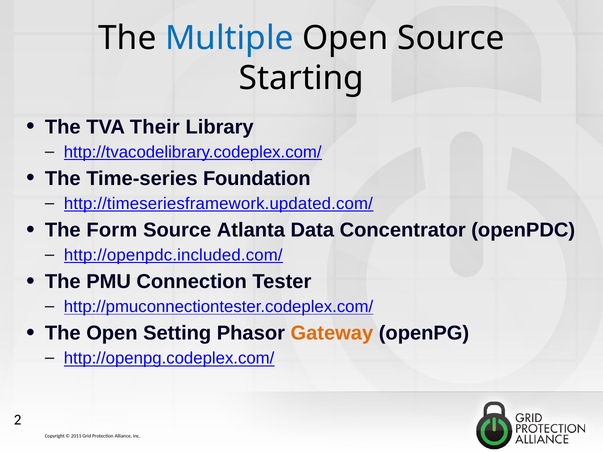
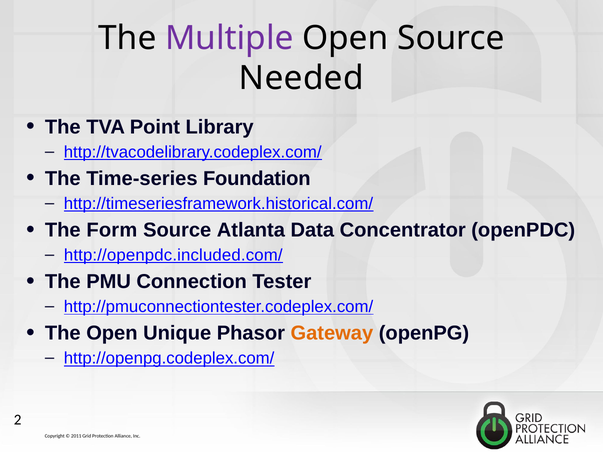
Multiple colour: blue -> purple (229, 38)
Starting: Starting -> Needed (301, 78)
Their: Their -> Point (155, 127)
http://timeseriesframework.updated.com/: http://timeseriesframework.updated.com/ -> http://timeseriesframework.historical.com/ (218, 204)
Setting: Setting -> Unique (177, 333)
